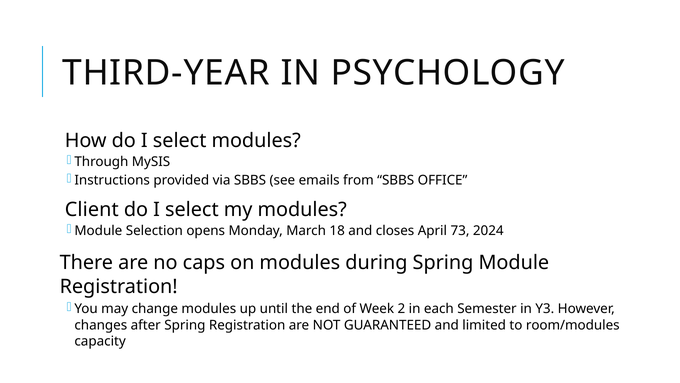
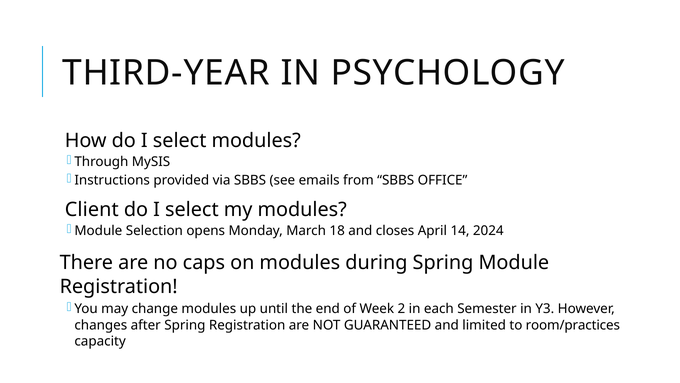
73: 73 -> 14 (460, 230)
room/modules: room/modules -> room/practices (573, 325)
